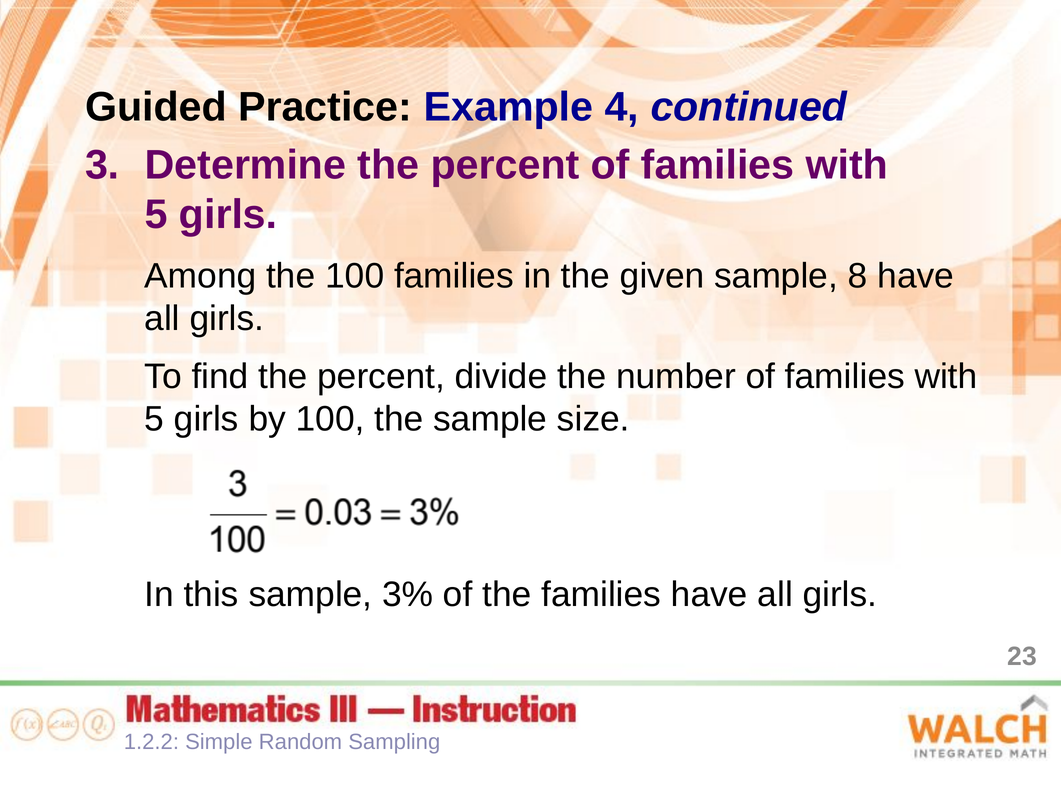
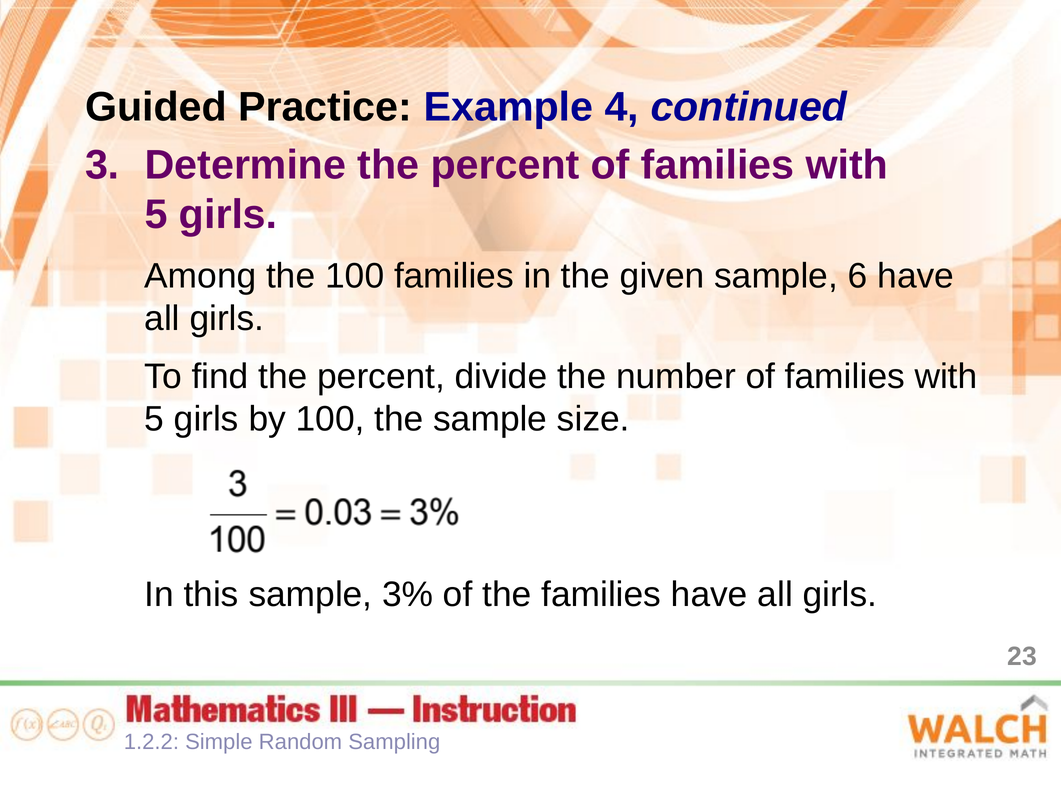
8: 8 -> 6 (858, 276)
